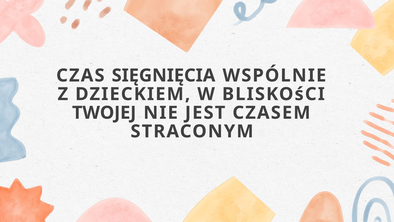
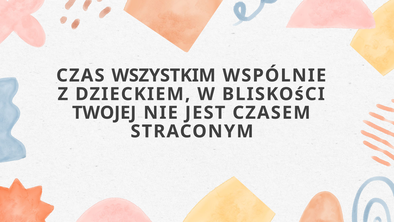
SIĘGNIĘCIA: SIĘGNIĘCIA -> WSZYSTKIM (164, 75)
